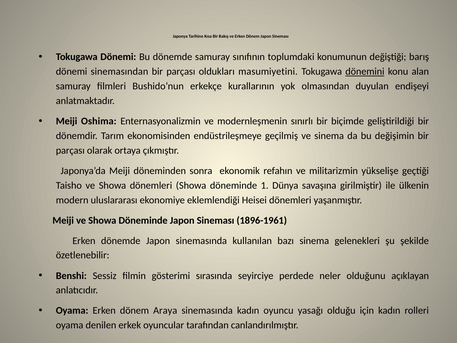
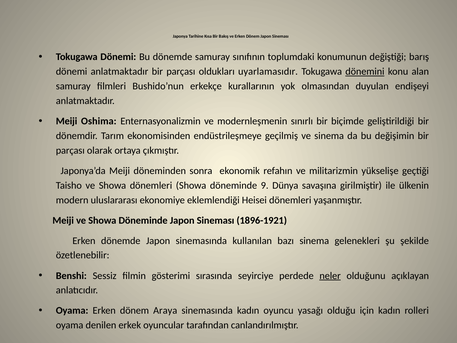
dönemi sinemasından: sinemasından -> anlatmaktadır (120, 72)
masumiyetini: masumiyetini -> uyarlamasıdır (268, 72)
1: 1 -> 9 (265, 185)
1896-1961: 1896-1961 -> 1896-1921 (262, 220)
neler underline: none -> present (330, 275)
